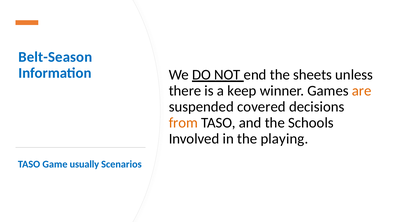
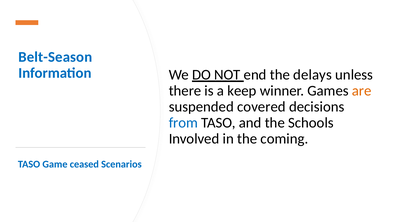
sheets: sheets -> delays (313, 75)
from colour: orange -> blue (183, 123)
playing: playing -> coming (284, 139)
usually: usually -> ceased (84, 164)
